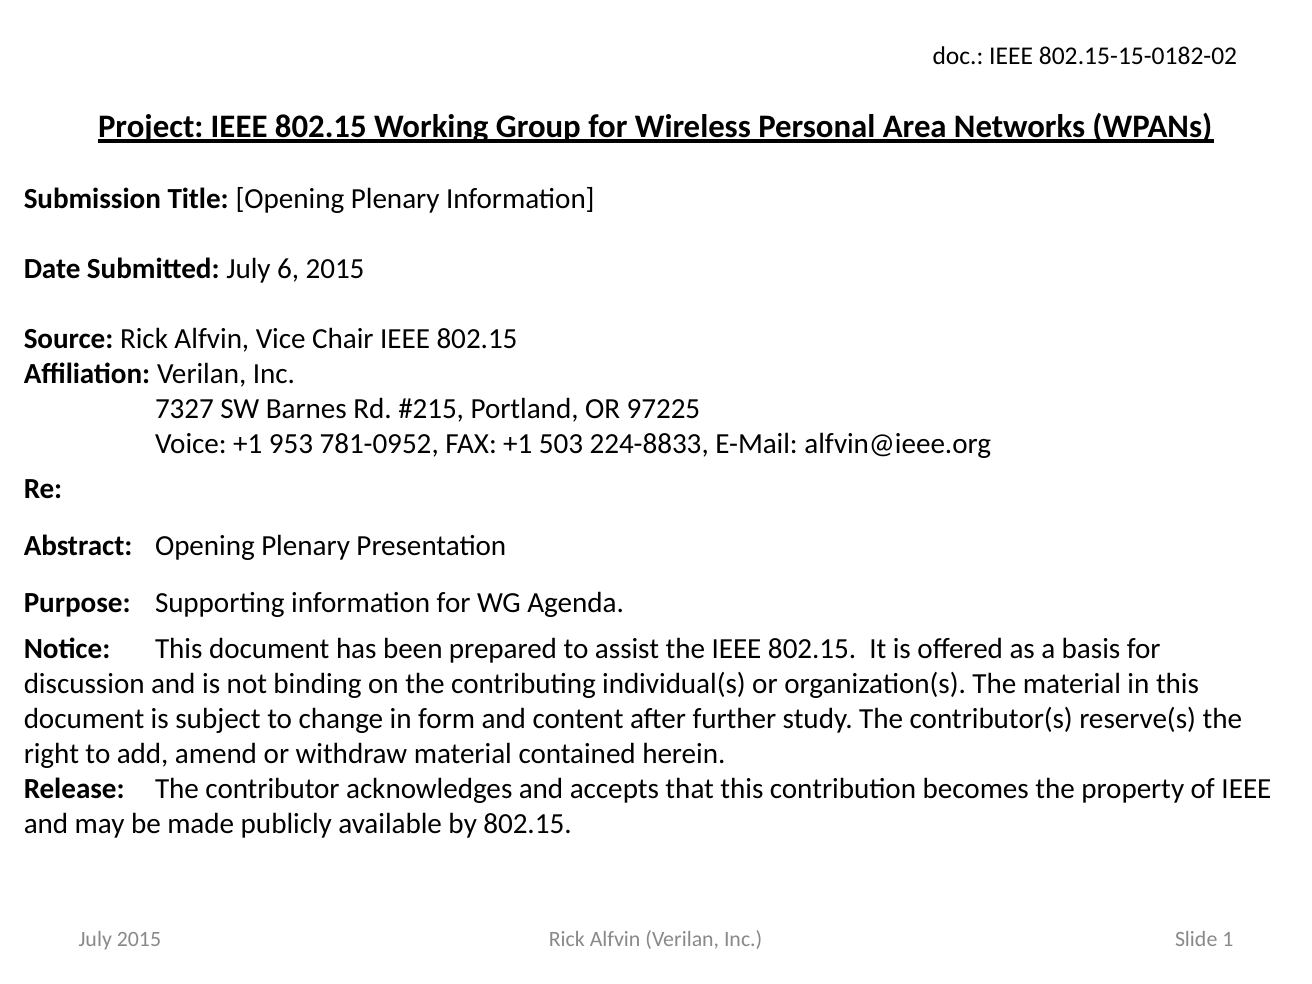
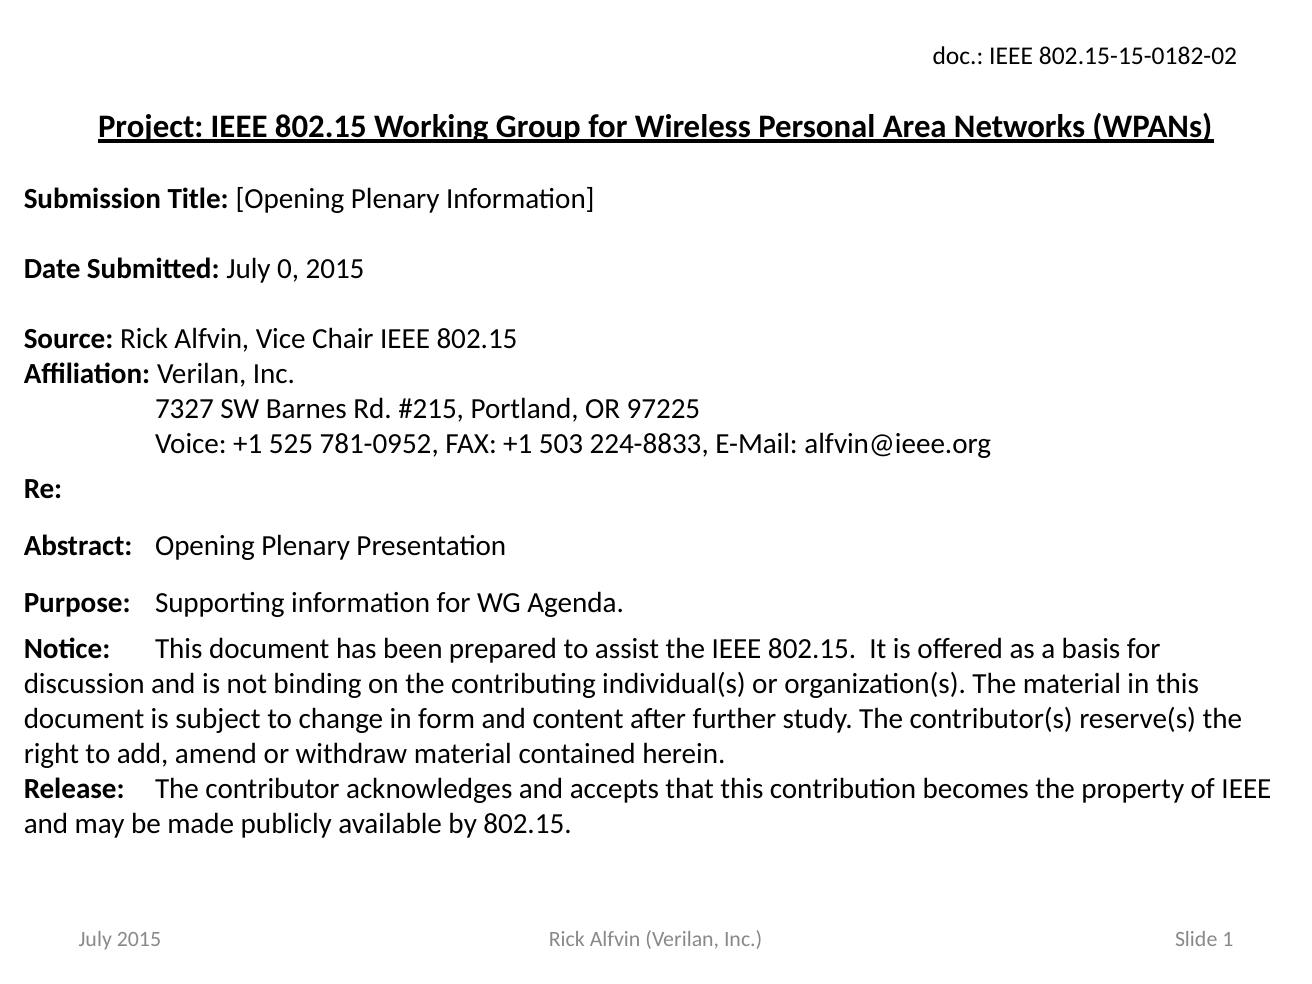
6: 6 -> 0 (288, 269)
953: 953 -> 525 (291, 443)
